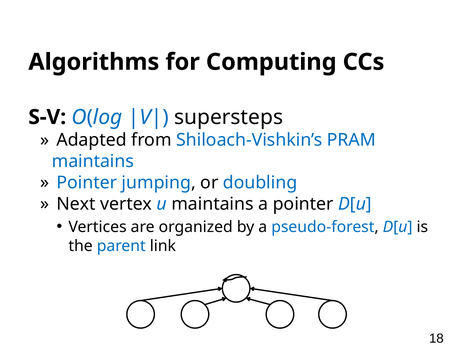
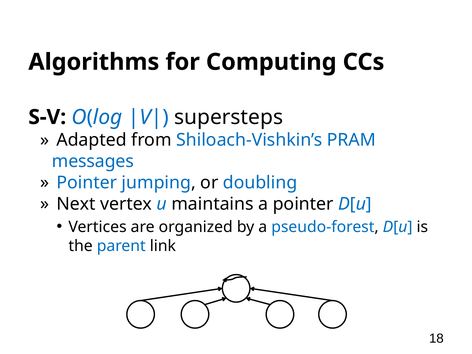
maintains: maintains -> messages (93, 161)
